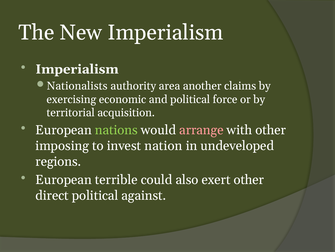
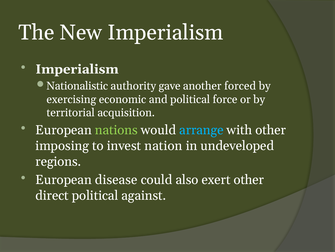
Nationalists: Nationalists -> Nationalistic (77, 86)
area: area -> gave (170, 86)
claims: claims -> forced (240, 86)
arrange colour: pink -> light blue (201, 130)
terrible: terrible -> disease (116, 179)
